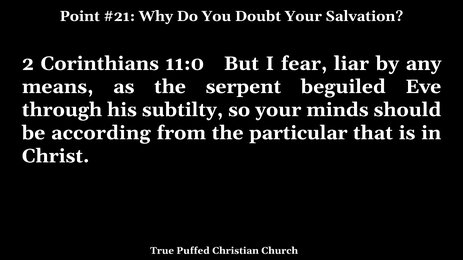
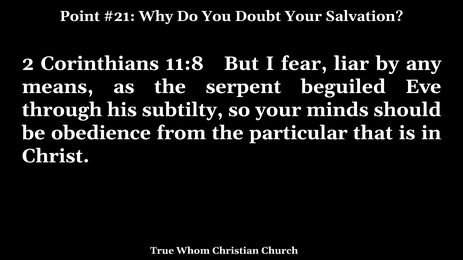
11:0: 11:0 -> 11:8 (185, 64)
according: according -> obedience (101, 133)
Puffed: Puffed -> Whom (193, 251)
